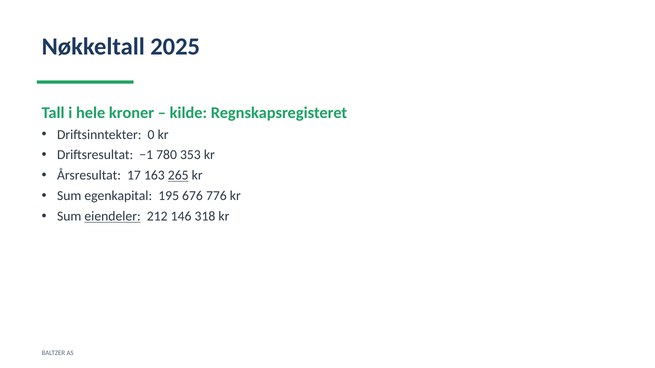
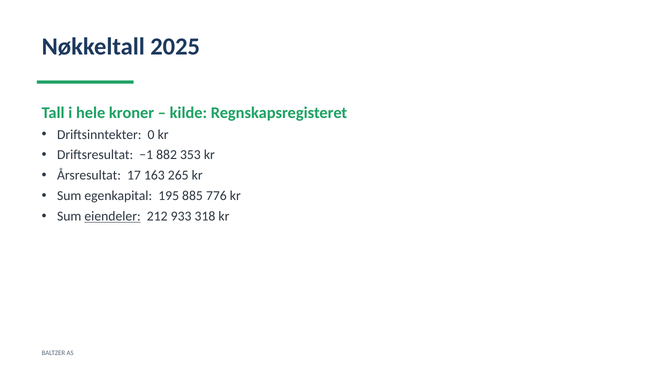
780: 780 -> 882 (167, 155)
265 underline: present -> none (178, 176)
676: 676 -> 885 (193, 196)
146: 146 -> 933 (181, 217)
